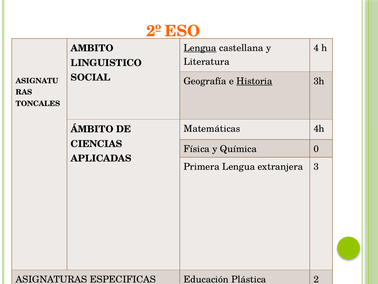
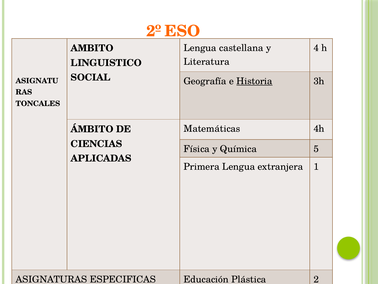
Lengua underline: present -> none (200, 48)
0: 0 -> 5 (316, 149)
extranjera 3: 3 -> 1 (316, 166)
